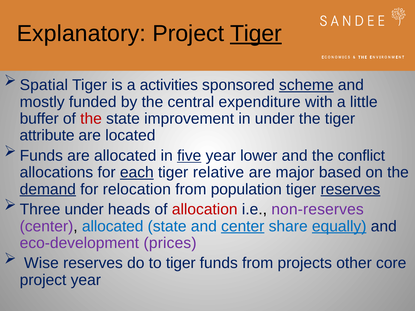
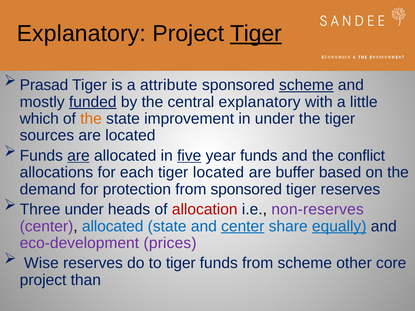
Spatial: Spatial -> Prasad (44, 85)
activities: activities -> attribute (169, 85)
funded underline: none -> present (93, 102)
central expenditure: expenditure -> explanatory (260, 102)
buffer: buffer -> which (39, 119)
the colour: red -> orange (91, 119)
attribute: attribute -> sources (47, 136)
are underline: none -> present (78, 156)
year lower: lower -> funds (259, 156)
each underline: present -> none (137, 173)
tiger relative: relative -> located (218, 173)
major: major -> buffer (295, 173)
demand underline: present -> none (48, 189)
relocation: relocation -> protection (137, 189)
from population: population -> sponsored (246, 189)
reserves underline: present -> none (350, 189)
from projects: projects -> scheme (305, 263)
project year: year -> than (86, 280)
